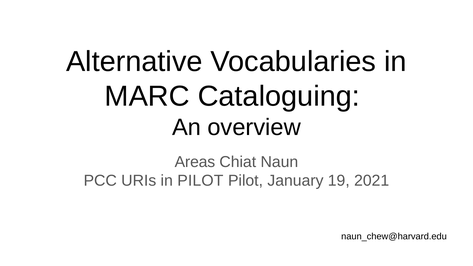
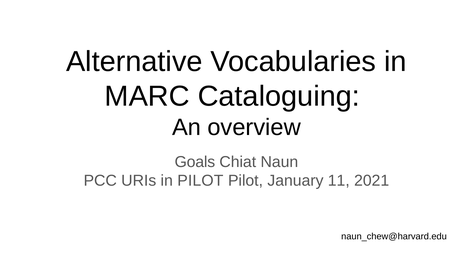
Areas: Areas -> Goals (195, 162)
19: 19 -> 11 (339, 181)
